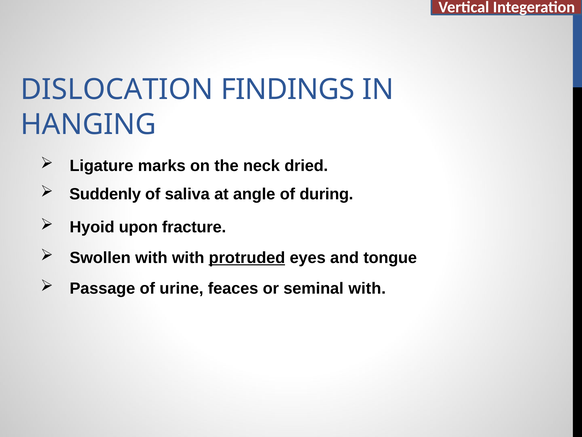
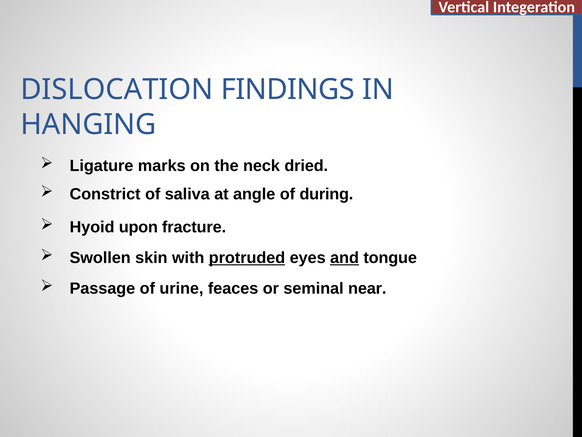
Suddenly: Suddenly -> Constrict (105, 194)
Swollen with: with -> skin (151, 258)
and underline: none -> present (345, 258)
seminal with: with -> near (367, 288)
